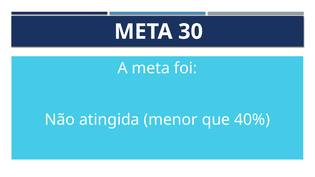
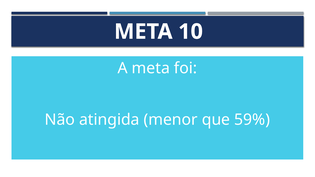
30: 30 -> 10 (191, 32)
40%: 40% -> 59% (252, 120)
